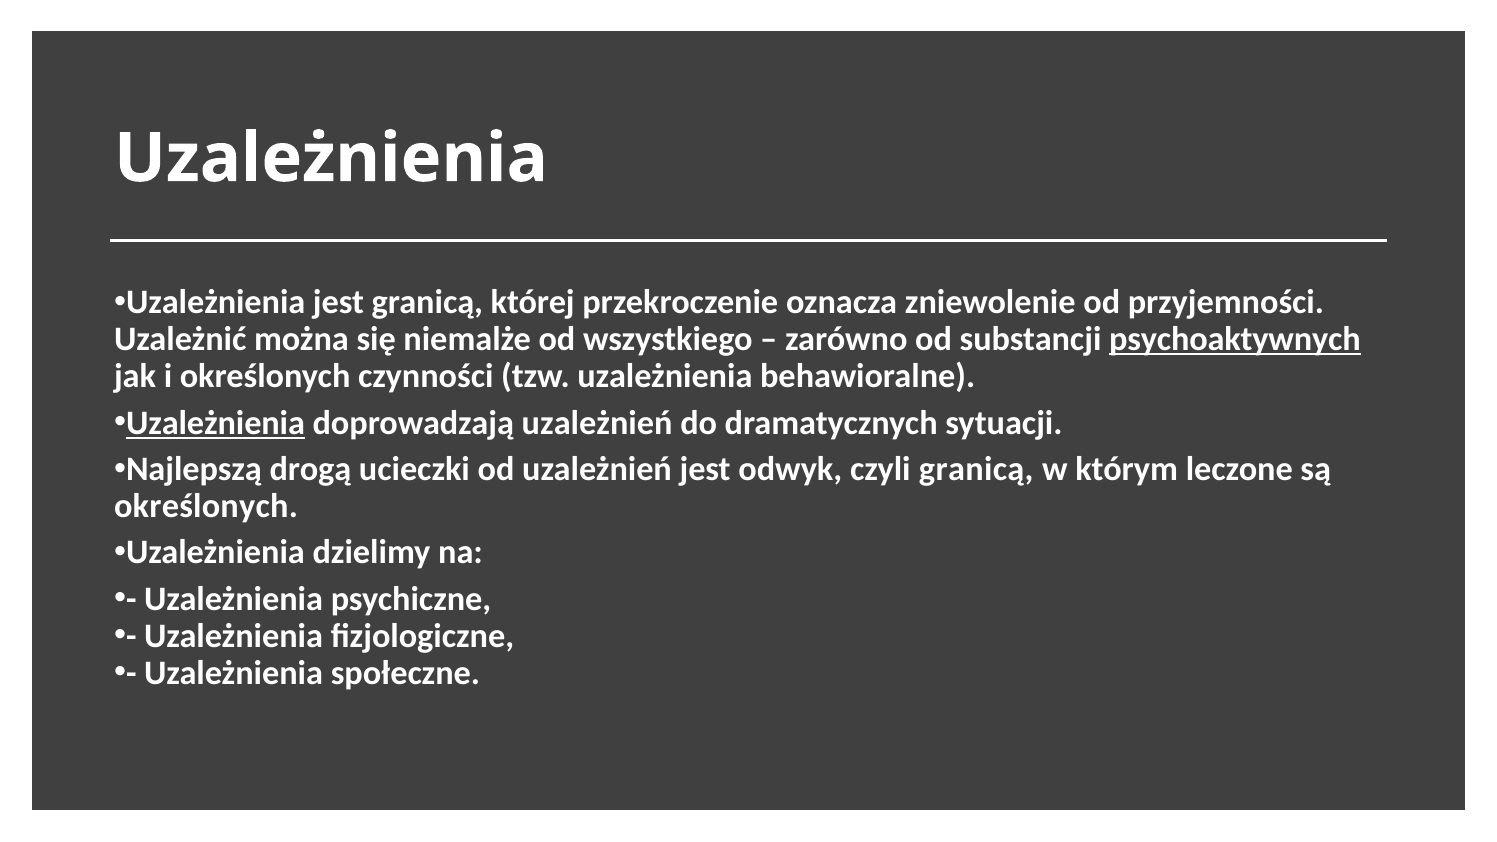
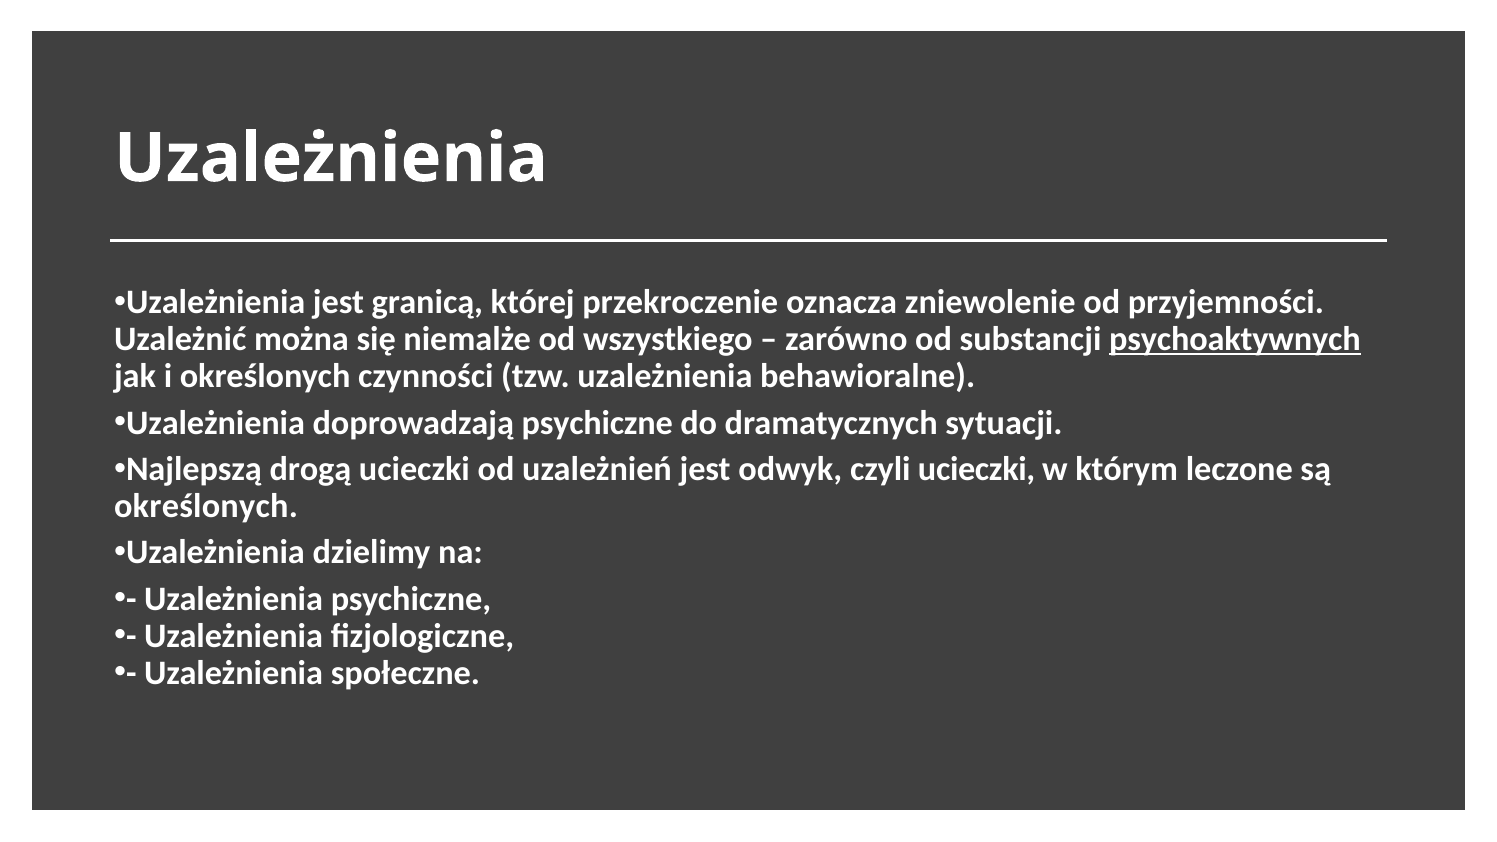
Uzależnienia underline: present -> none (215, 423)
doprowadzają uzależnień: uzależnień -> psychiczne (597, 423)
czyli granicą: granicą -> ucieczki (977, 469)
